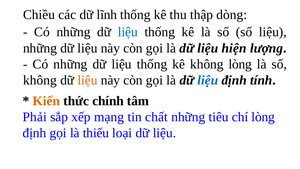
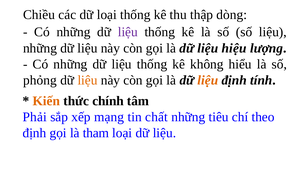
dữ lĩnh: lĩnh -> loại (107, 15)
liệu colour: blue -> purple (128, 32)
hiện: hiện -> hiệu (234, 48)
không lòng: lòng -> hiểu (240, 64)
không: không -> phỏng (40, 80)
liệu colour: blue -> orange (208, 80)
chí lòng: lòng -> theo (263, 117)
thiếu: thiếu -> tham (96, 133)
